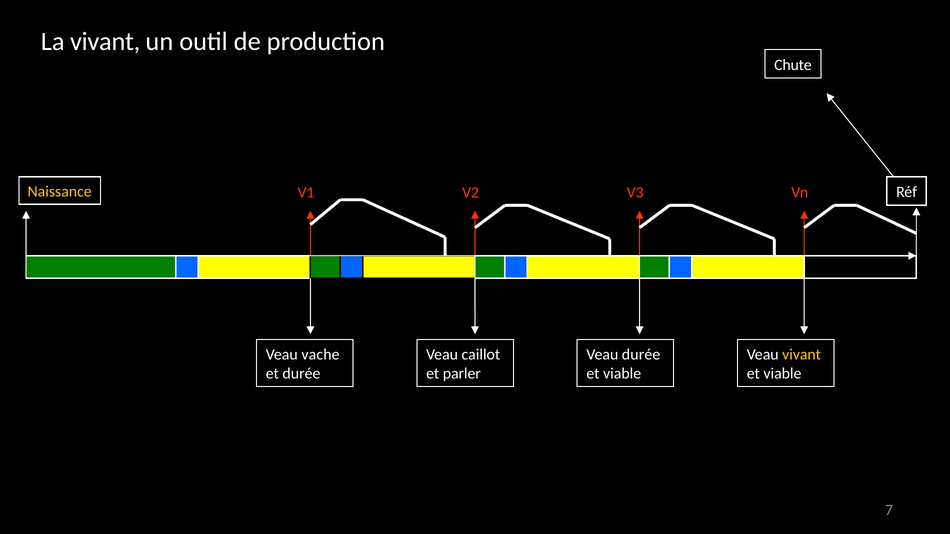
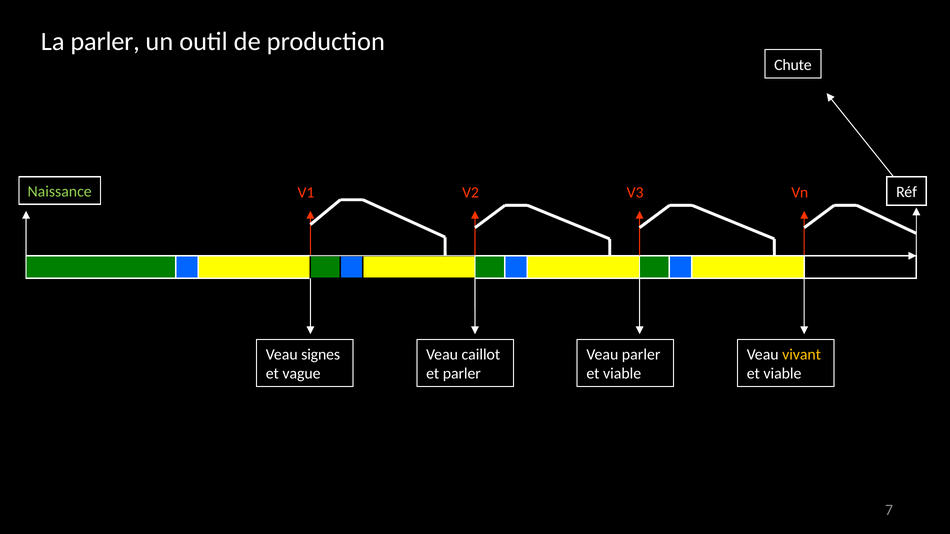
La vivant: vivant -> parler (105, 41)
Naissance colour: yellow -> light green (60, 192)
vache: vache -> signes (321, 355)
Veau durée: durée -> parler (641, 355)
et durée: durée -> vague (302, 374)
